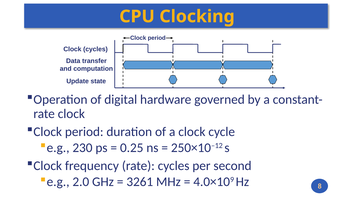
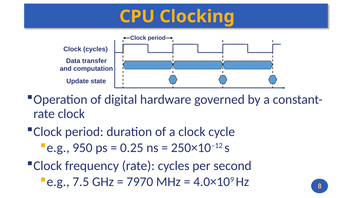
230: 230 -> 950 (82, 148)
2.0: 2.0 -> 7.5 (81, 182)
3261: 3261 -> 7970 (140, 182)
